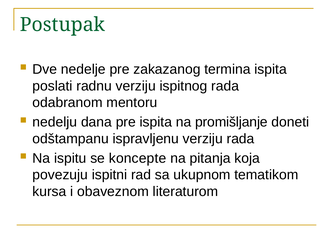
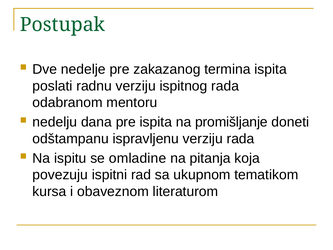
koncepte: koncepte -> omladine (138, 158)
